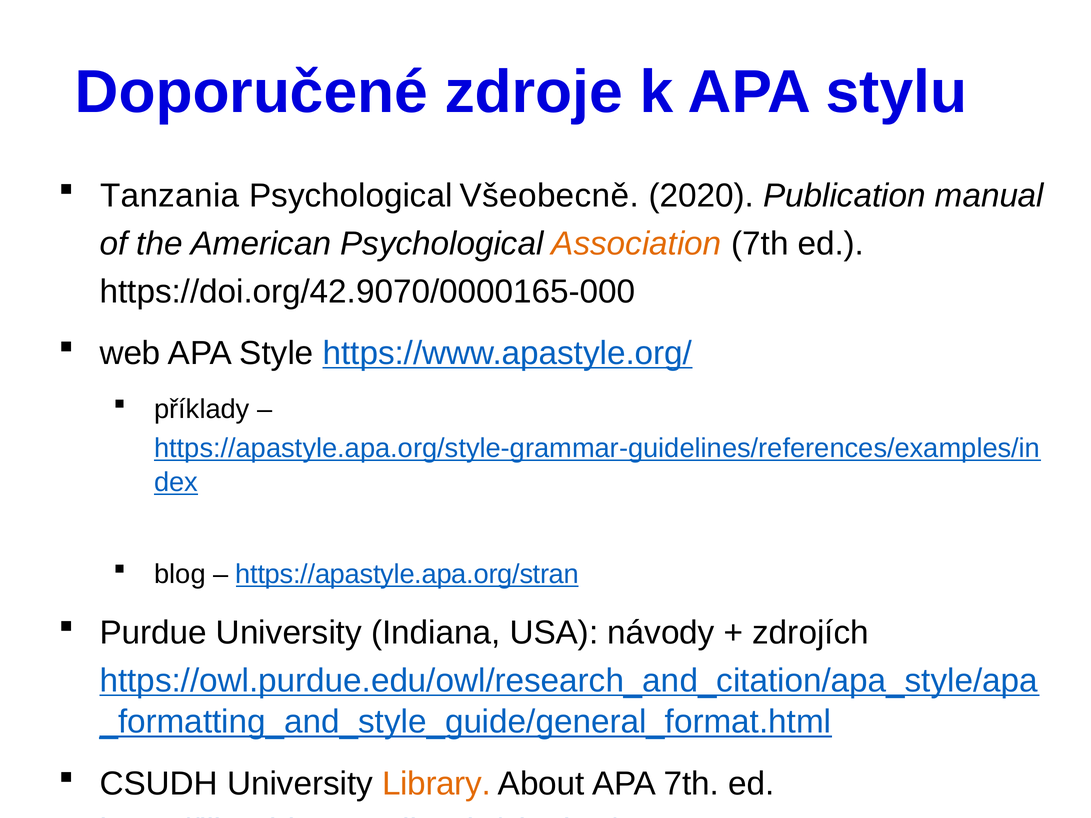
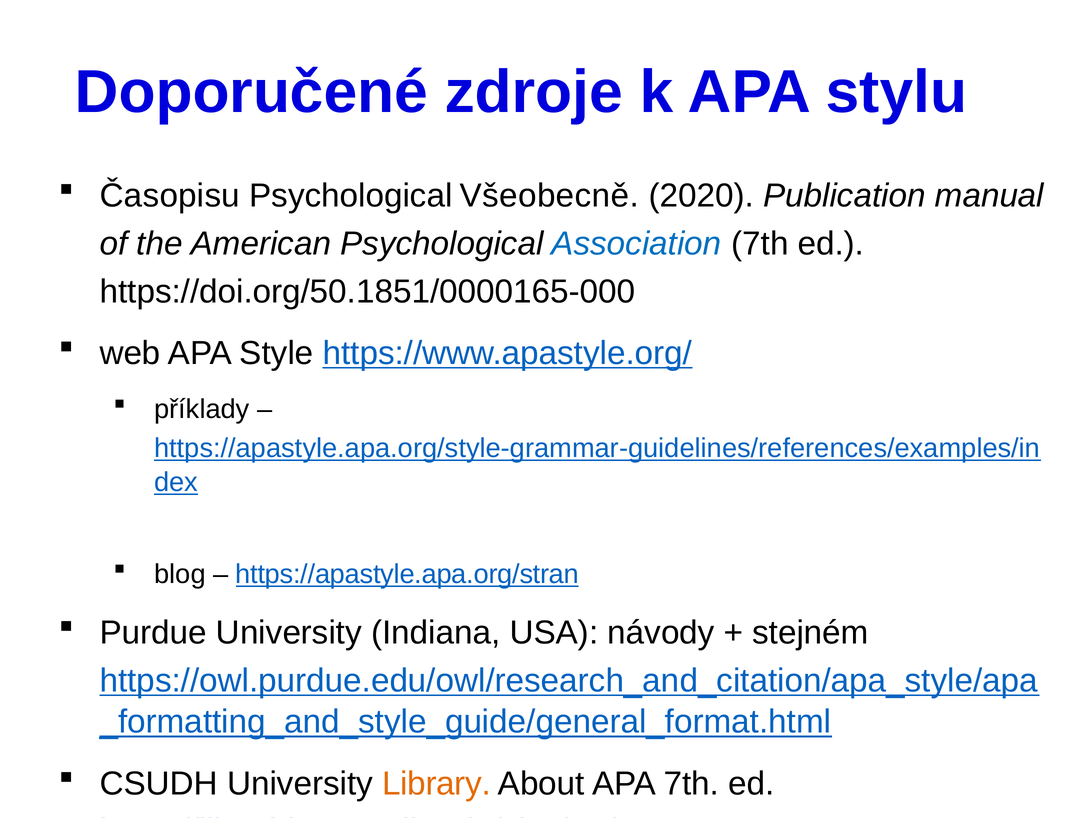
Tanzania: Tanzania -> Časopisu (170, 196)
Association colour: orange -> blue (636, 244)
https://doi.org/42.9070/0000165-000: https://doi.org/42.9070/0000165-000 -> https://doi.org/50.1851/0000165-000 (367, 292)
zdrojích: zdrojích -> stejném (811, 633)
